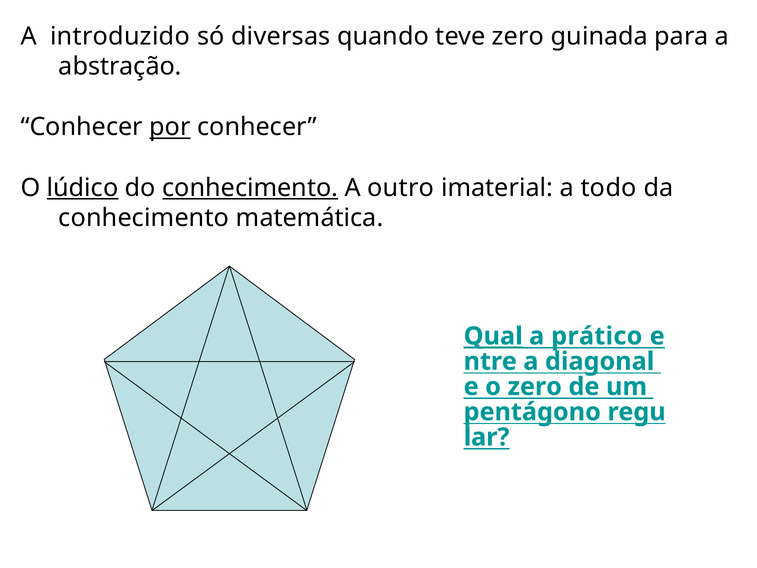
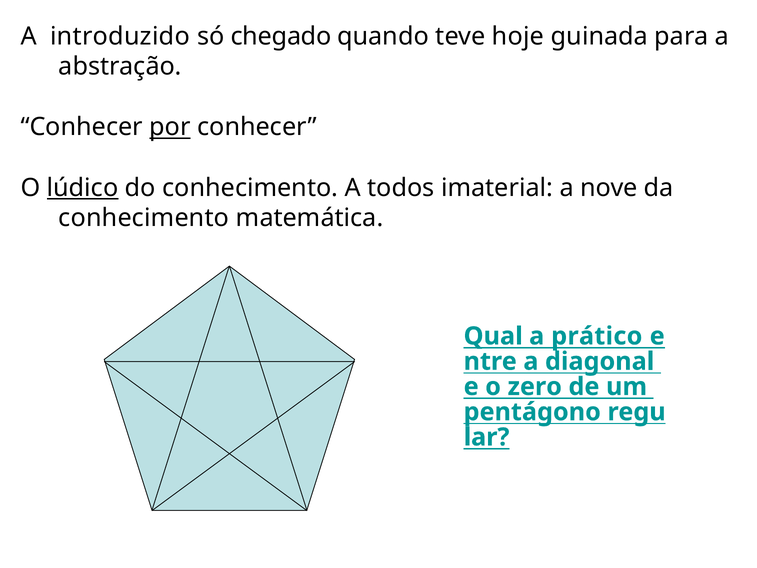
diversas: diversas -> chegado (281, 36)
teve zero: zero -> hoje (518, 36)
conhecimento underline: present -> none (250, 188)
outro: outro -> todos (401, 188)
todo: todo -> nove (609, 188)
Qual underline: present -> none (493, 336)
